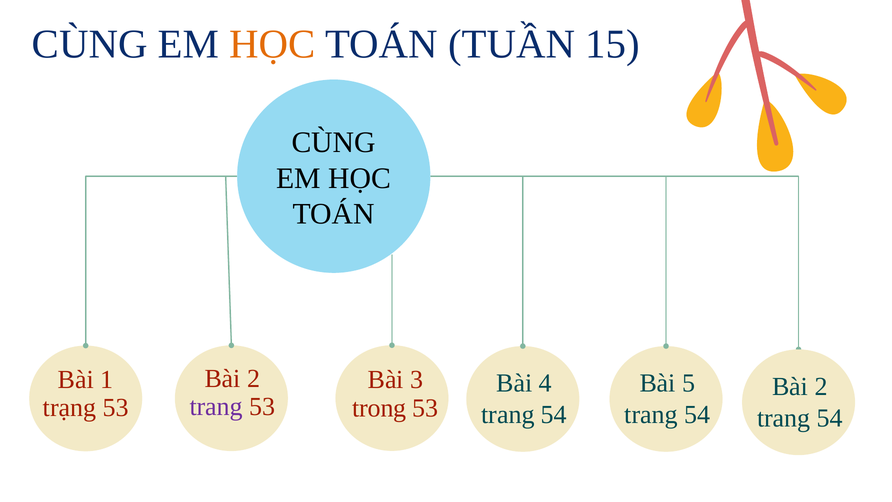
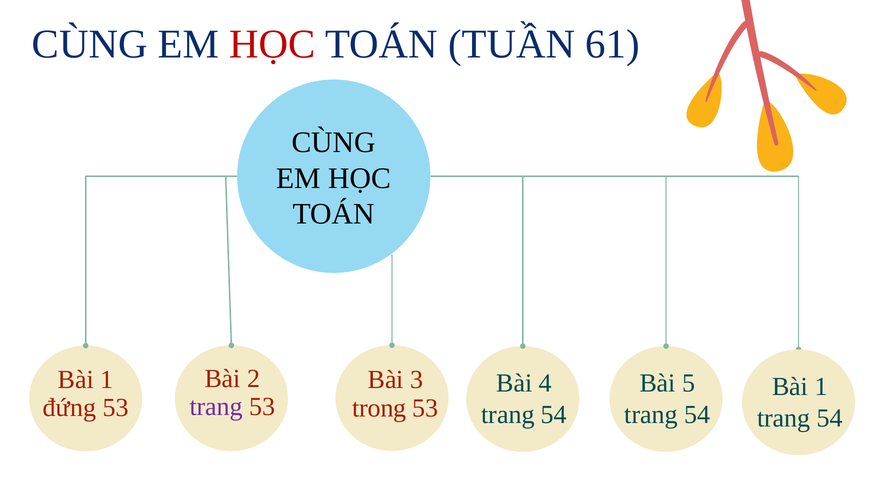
HỌC colour: orange -> red (272, 44)
15: 15 -> 61 (613, 44)
2: 2 -> 1 (821, 386)
trạng: trạng -> đứng (69, 408)
